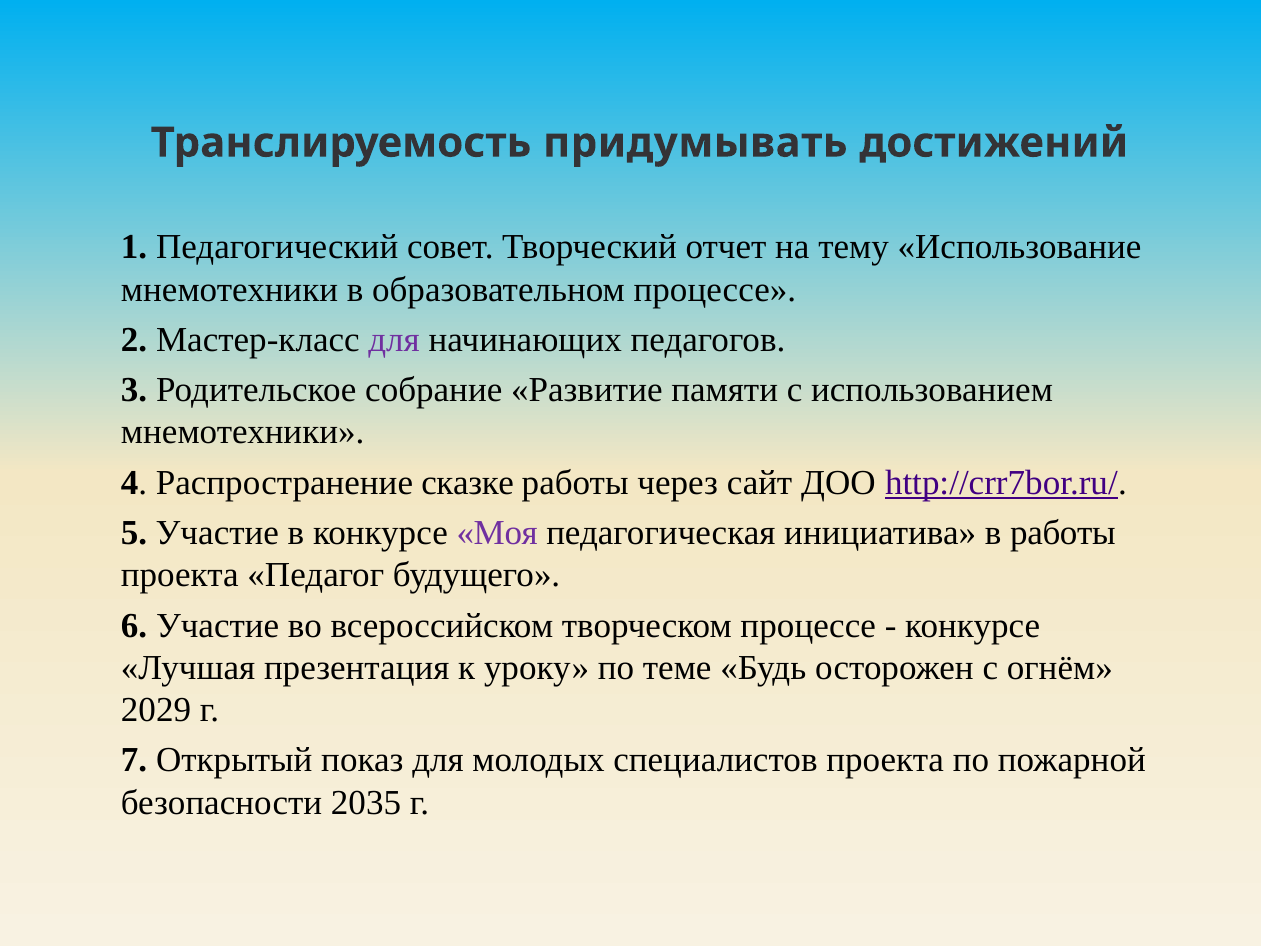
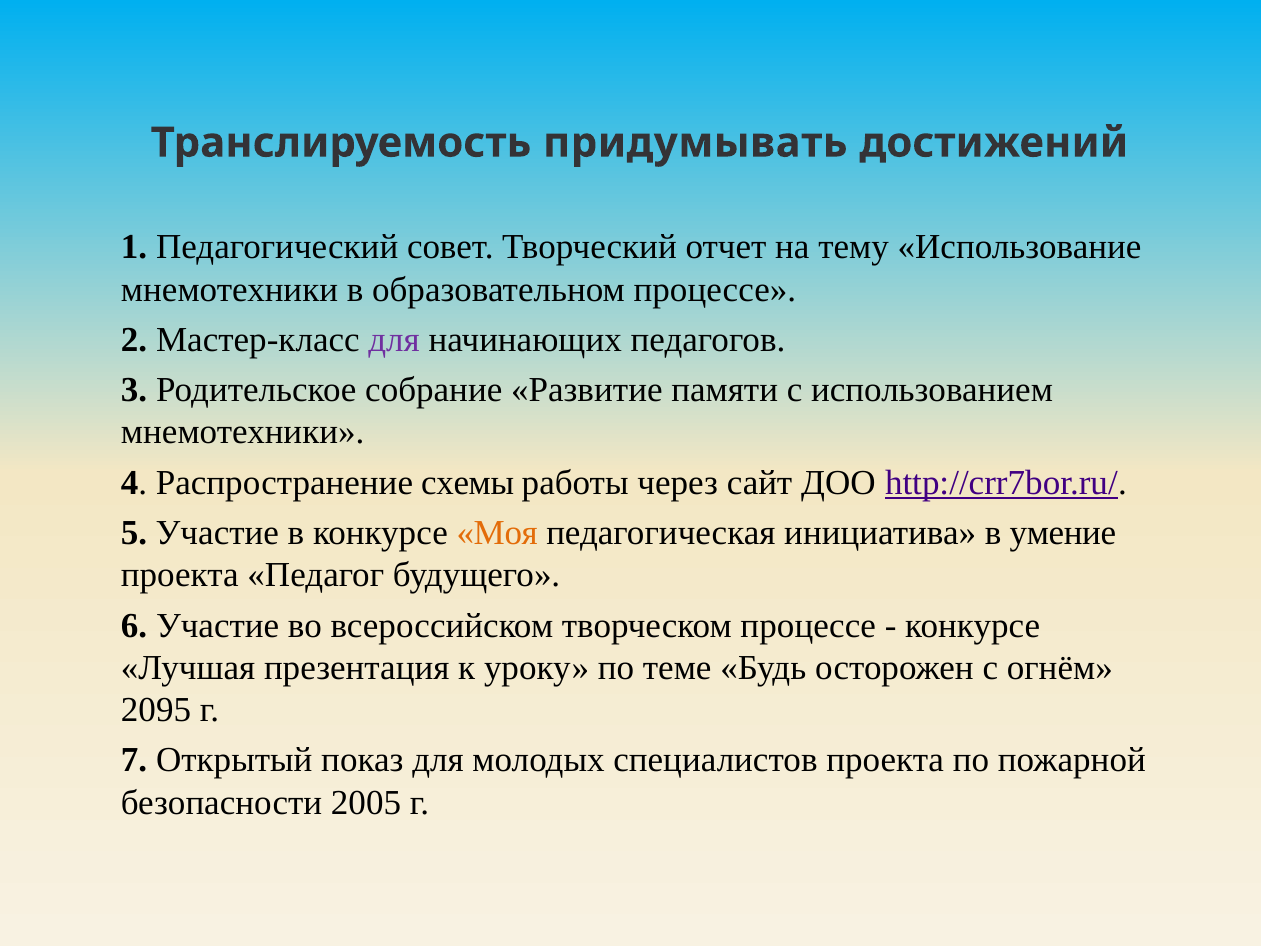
сказке: сказке -> схемы (468, 483)
Моя colour: purple -> orange (497, 533)
в работы: работы -> умение (1063, 533)
2029: 2029 -> 2095 (156, 710)
2035: 2035 -> 2005 (366, 802)
